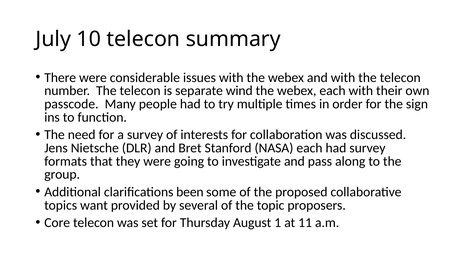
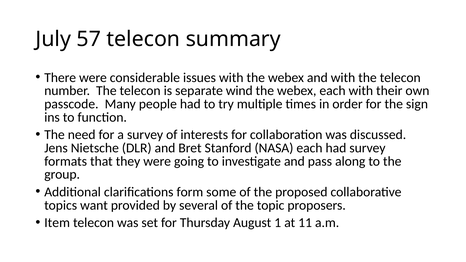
10: 10 -> 57 (89, 39)
been: been -> form (190, 192)
Core: Core -> Item (57, 223)
